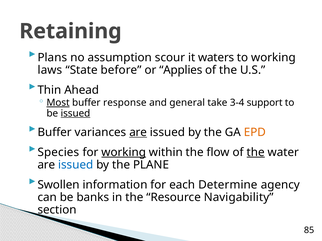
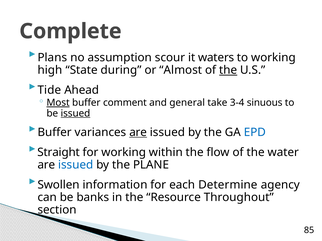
Retaining: Retaining -> Complete (70, 31)
laws: laws -> high (50, 70)
before: before -> during (121, 70)
Applies: Applies -> Almost (181, 70)
the underline: none -> present (228, 70)
Thin: Thin -> Tide (49, 90)
response: response -> comment (125, 103)
support: support -> sinuous (265, 103)
EPD colour: orange -> blue (255, 133)
Species: Species -> Straight (59, 153)
working underline: present -> none (124, 153)
the underline: present -> none (256, 153)
Navigability: Navigability -> Throughout (239, 198)
